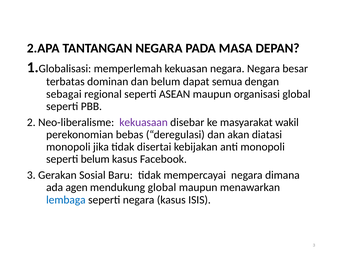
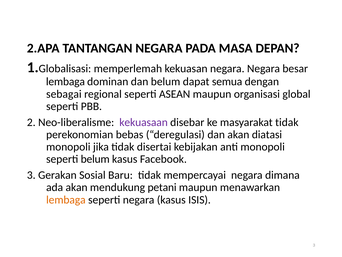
terbatas: terbatas -> lembaga (65, 82)
masyarakat wakil: wakil -> tidak (287, 122)
ada agen: agen -> akan (77, 187)
mendukung global: global -> petani (162, 187)
lembaga colour: blue -> orange (66, 199)
